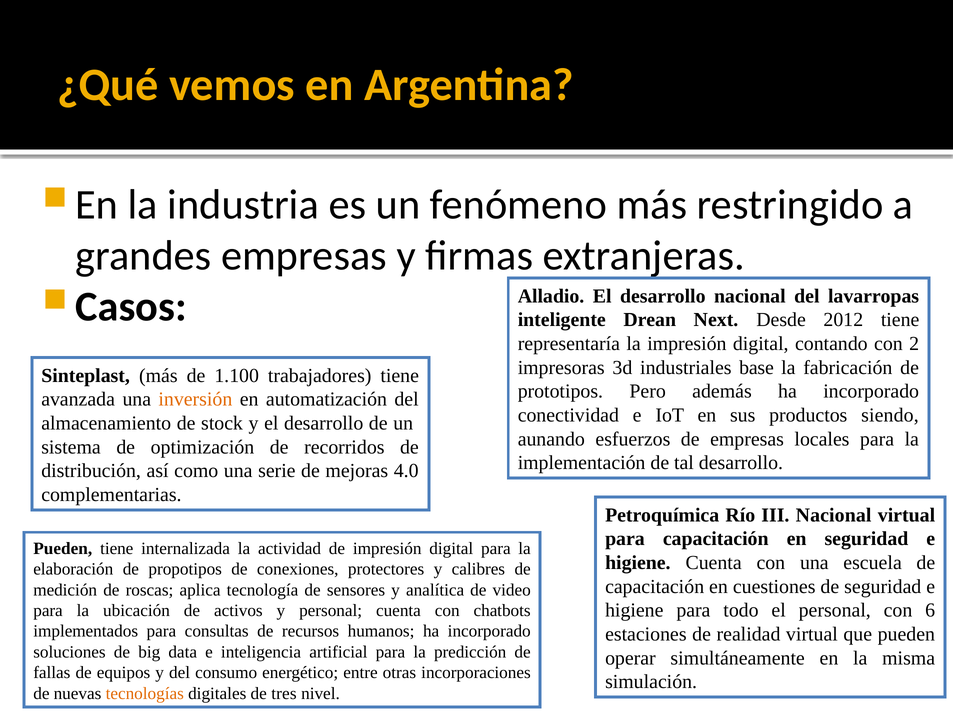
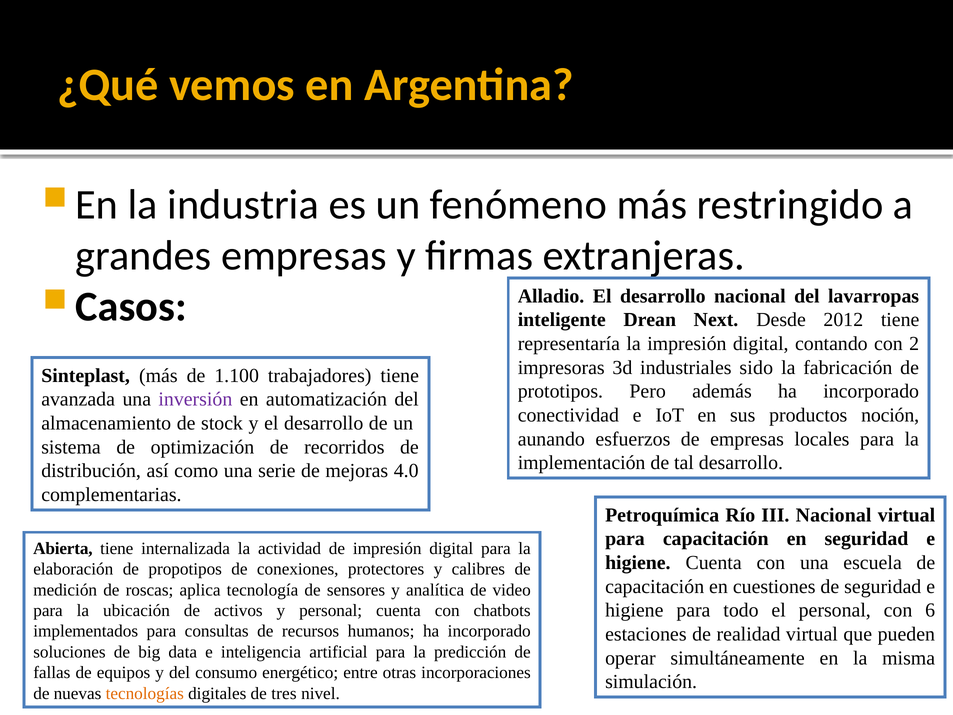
base: base -> sido (756, 367)
inversión colour: orange -> purple (195, 399)
siendo: siendo -> noción (890, 415)
Pueden: Pueden -> Abierta (63, 548)
